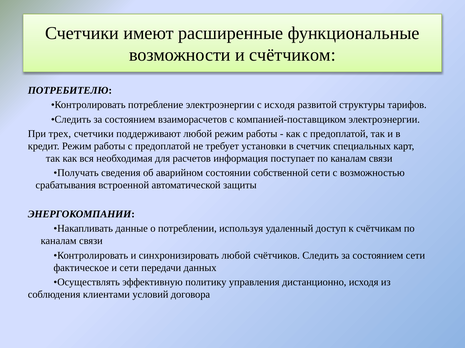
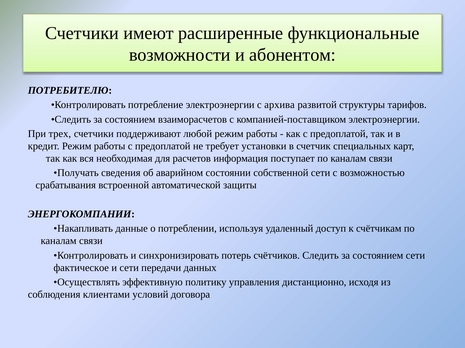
счётчиком: счётчиком -> абонентом (293, 55)
с исходя: исходя -> архива (280, 105)
синхронизировать любой: любой -> потерь (236, 256)
